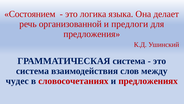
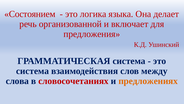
предлоги: предлоги -> включает (130, 24)
чудес: чудес -> слова (17, 81)
предложениях colour: red -> orange (148, 81)
